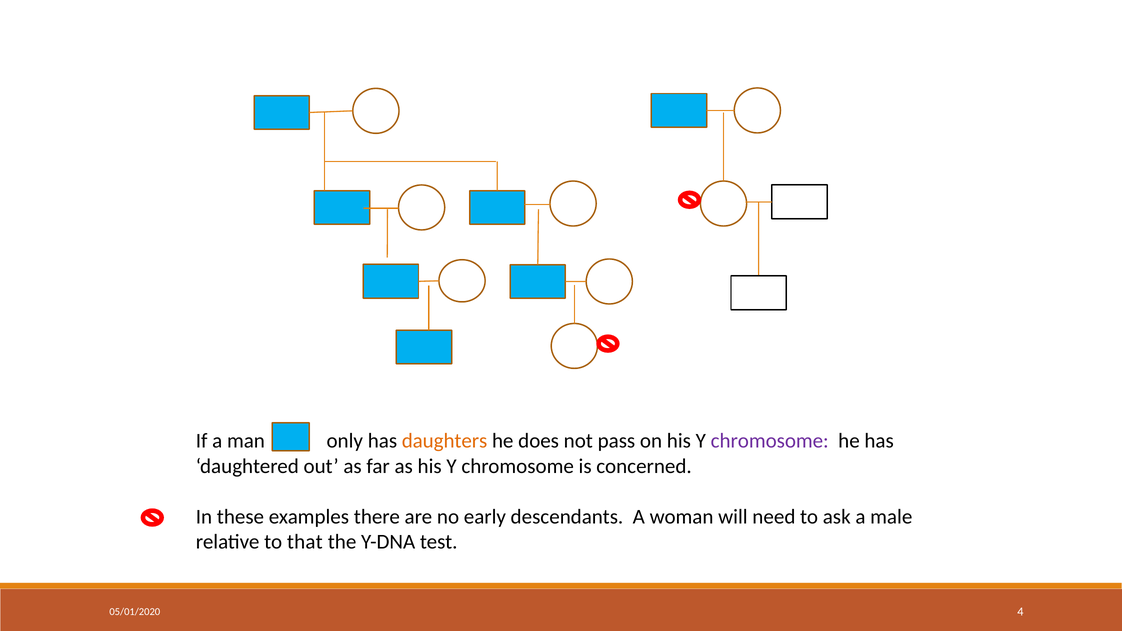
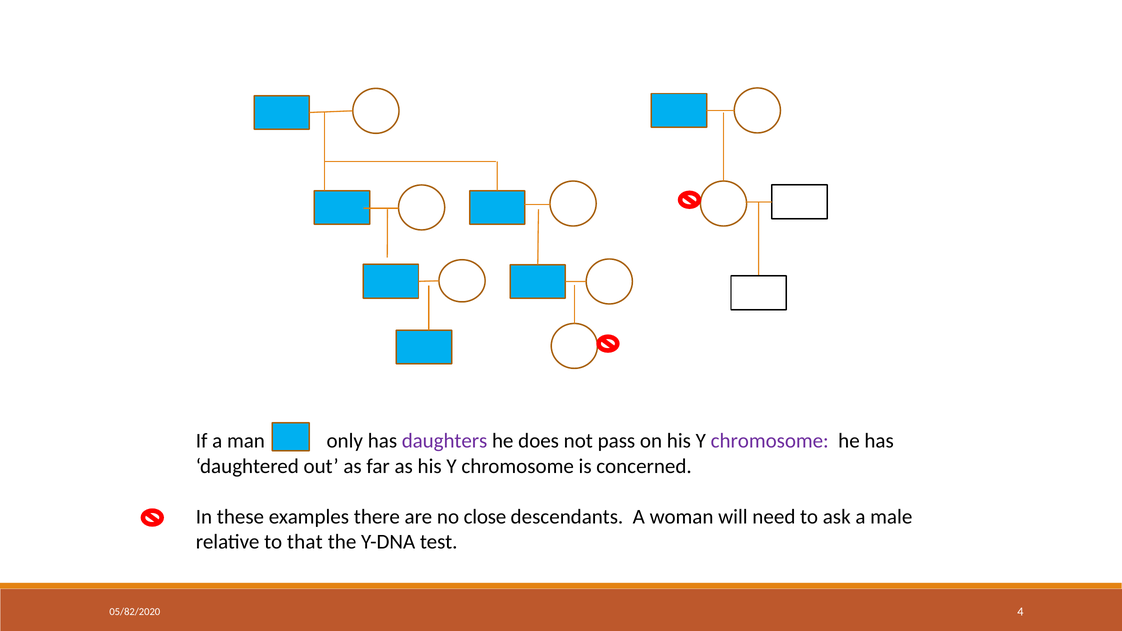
daughters colour: orange -> purple (445, 441)
early: early -> close (485, 517)
05/01/2020: 05/01/2020 -> 05/82/2020 (135, 612)
